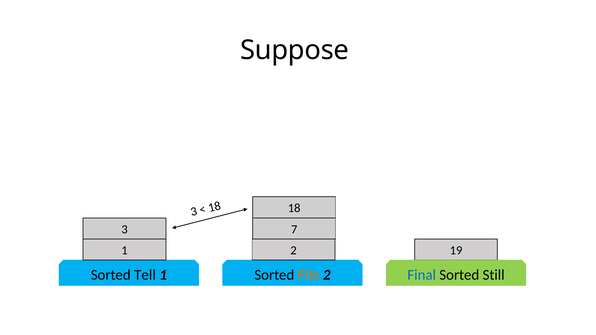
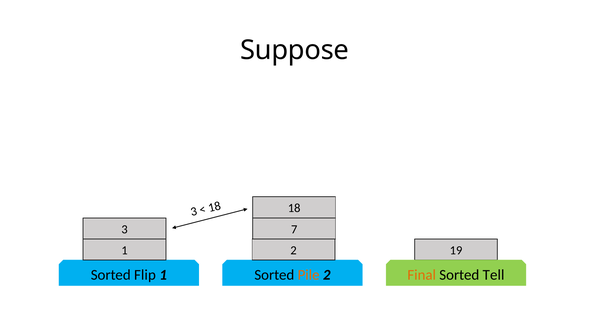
Tell: Tell -> Flip (145, 275)
Final colour: blue -> orange (422, 275)
Still: Still -> Tell (494, 275)
